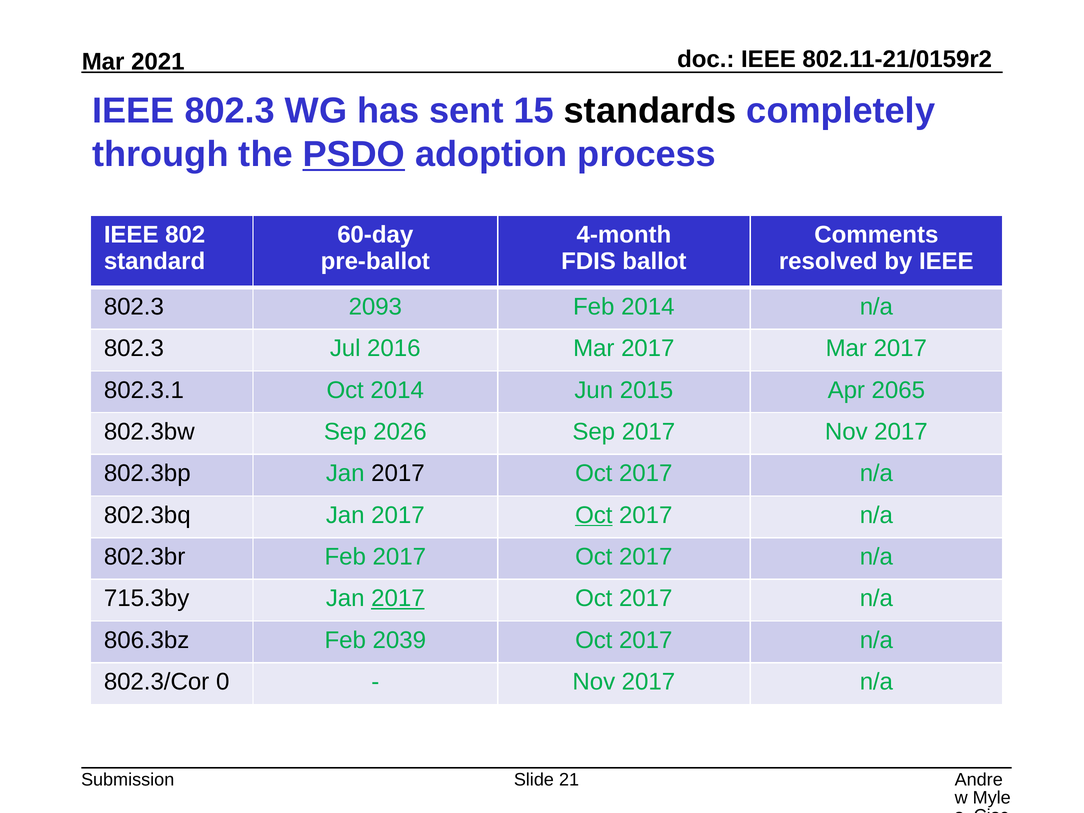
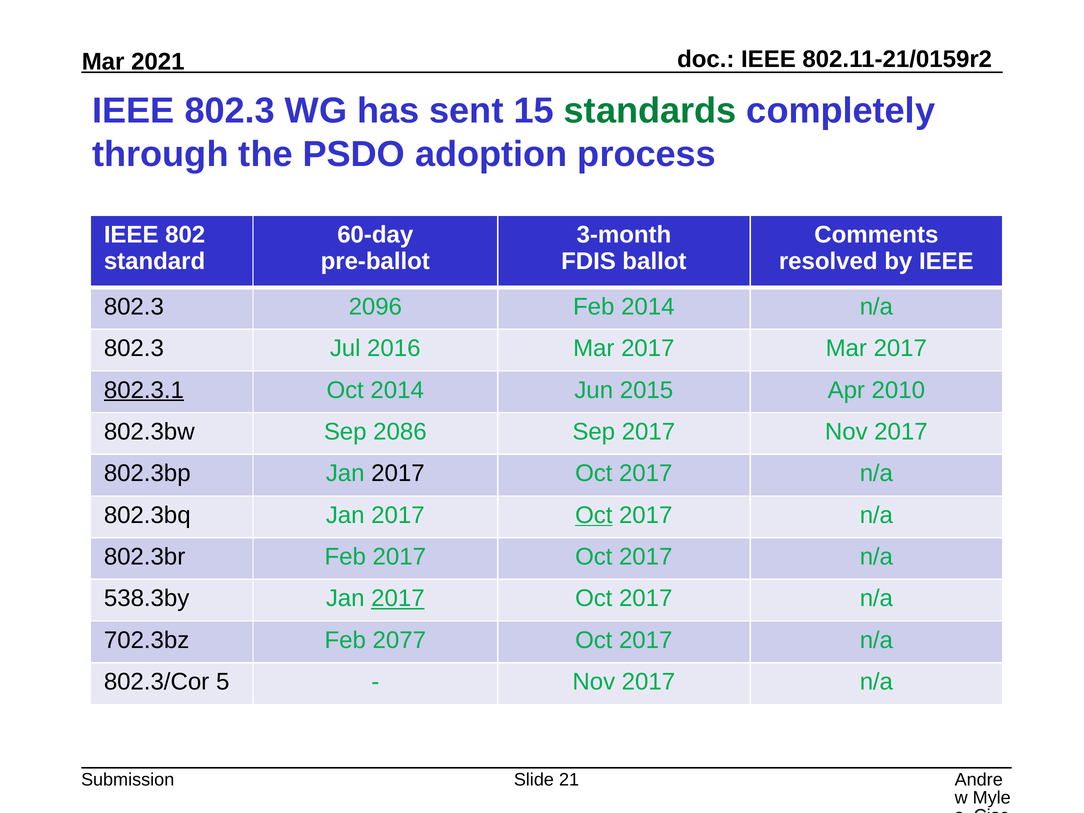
standards colour: black -> green (650, 111)
PSDO underline: present -> none (354, 154)
4-month: 4-month -> 3-month (624, 235)
2093: 2093 -> 2096 (375, 307)
802.3.1 underline: none -> present (144, 390)
2065: 2065 -> 2010 (898, 390)
2026: 2026 -> 2086 (400, 432)
715.3by: 715.3by -> 538.3by (147, 599)
806.3bz: 806.3bz -> 702.3bz (147, 640)
2039: 2039 -> 2077 (399, 640)
0: 0 -> 5 (223, 682)
